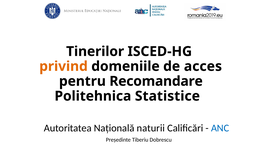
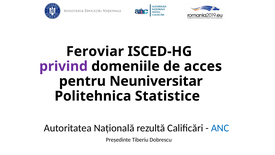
Tinerilor: Tinerilor -> Feroviar (95, 51)
privind colour: orange -> purple (63, 66)
Recomandare: Recomandare -> Neuniversitar (156, 81)
naturii: naturii -> rezultă (151, 128)
